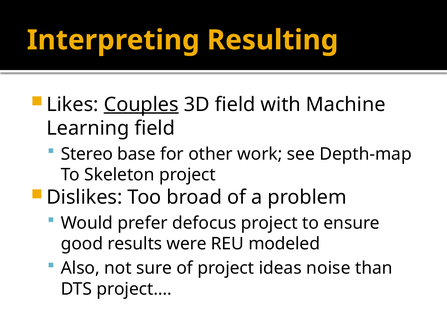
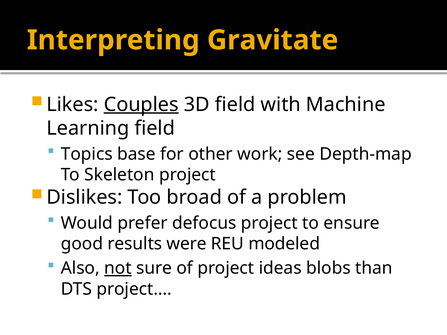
Resulting: Resulting -> Gravitate (273, 40)
Stereo: Stereo -> Topics (87, 154)
not underline: none -> present (118, 268)
noise: noise -> blobs (328, 268)
